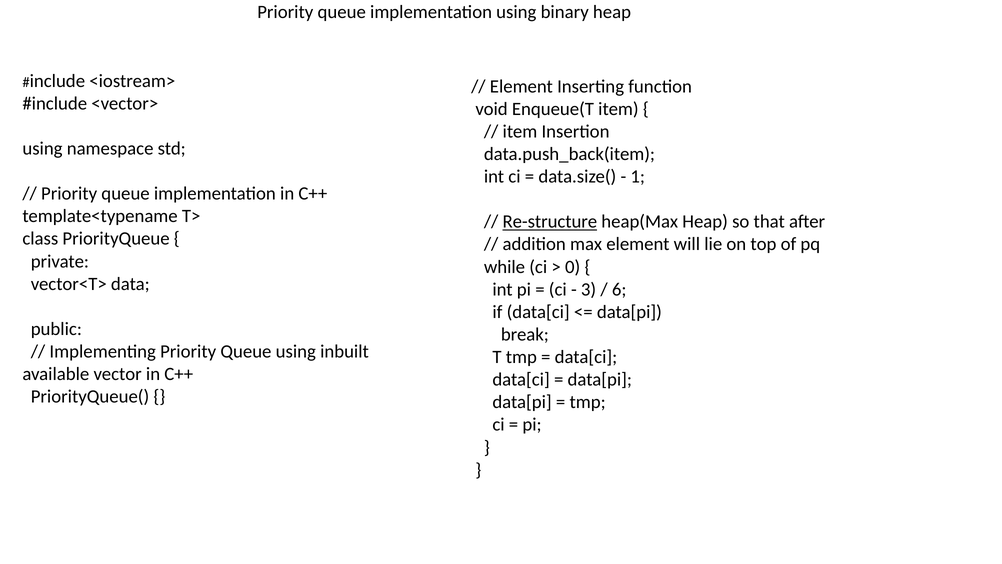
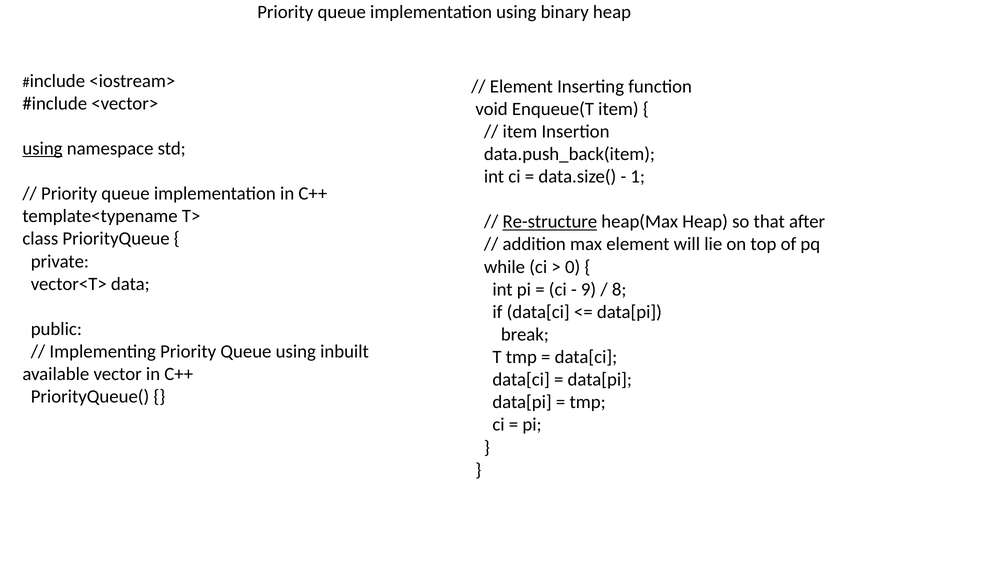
using underline: none -> present (42, 148)
3: 3 -> 9 (588, 289)
6: 6 -> 8 (619, 289)
